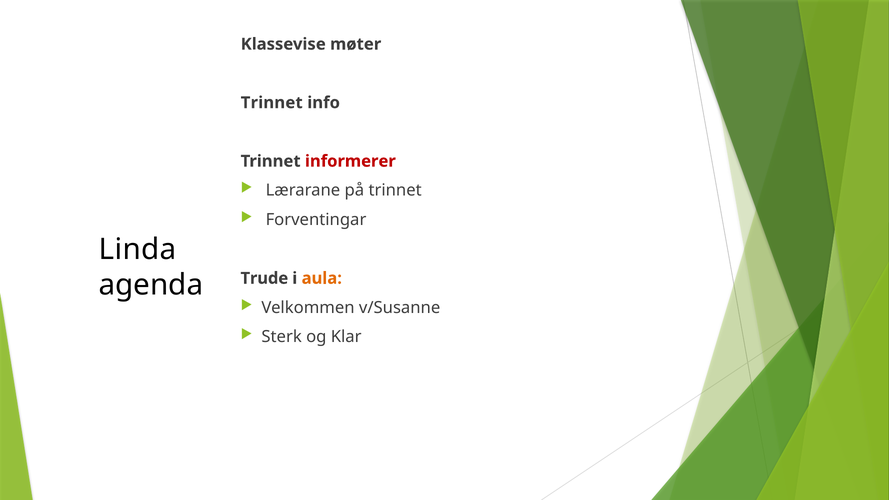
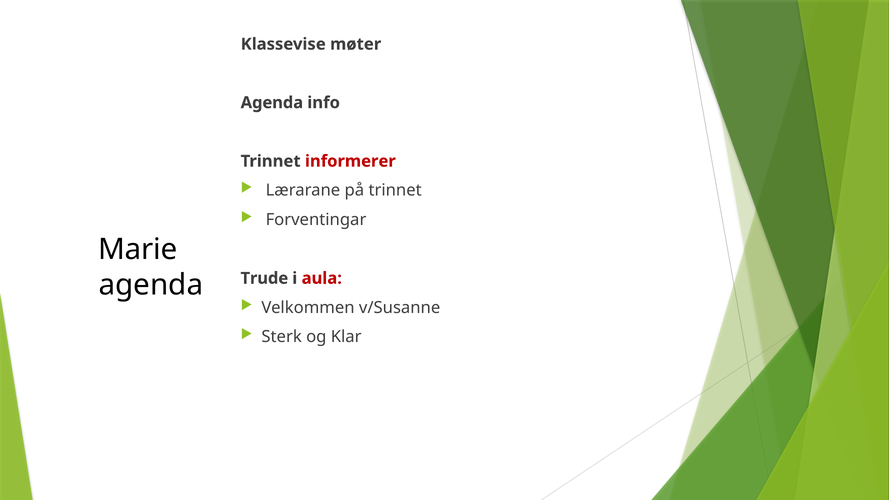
Trinnet: Trinnet -> Agenda (272, 103)
Linda: Linda -> Marie (138, 249)
aula colour: orange -> red (322, 278)
